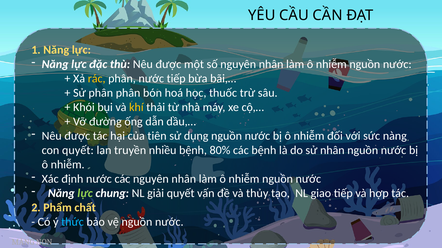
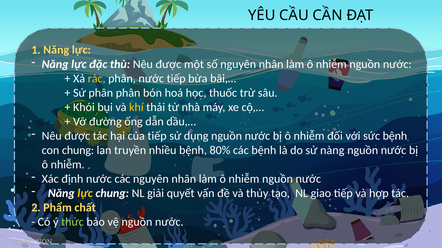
của tiên: tiên -> tiếp (157, 136)
sức nàng: nàng -> bệnh (395, 136)
con quyết: quyết -> chung (78, 151)
sử nhân: nhân -> nàng (332, 151)
lực colour: light green -> yellow (85, 194)
thức colour: light blue -> light green (72, 222)
